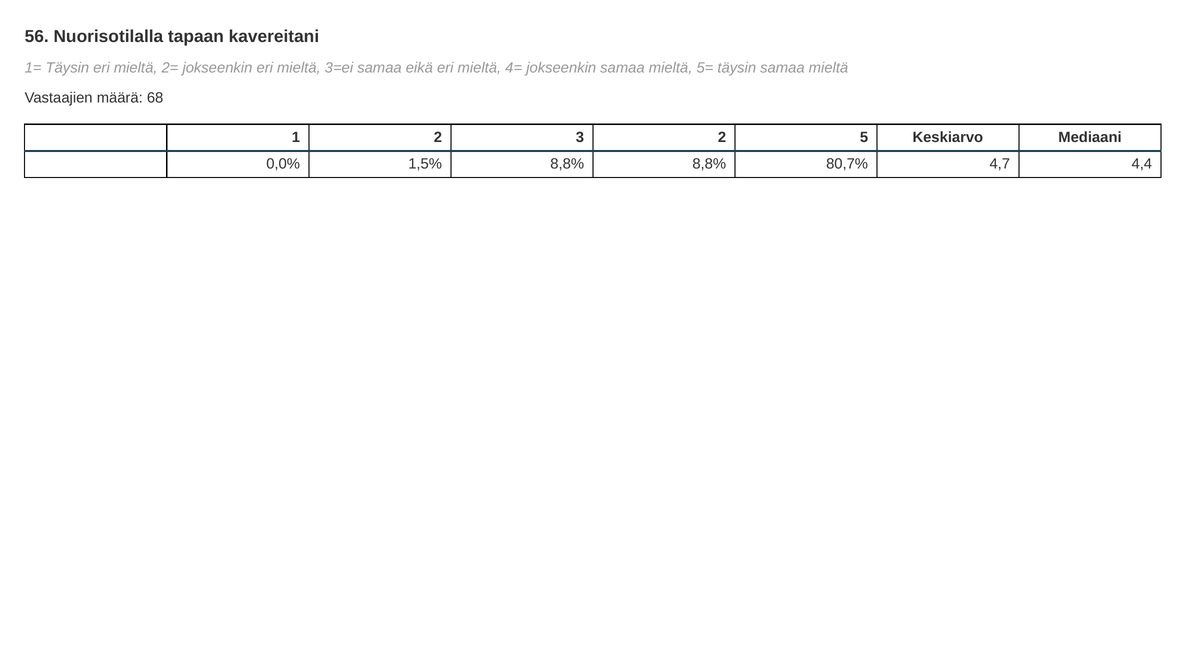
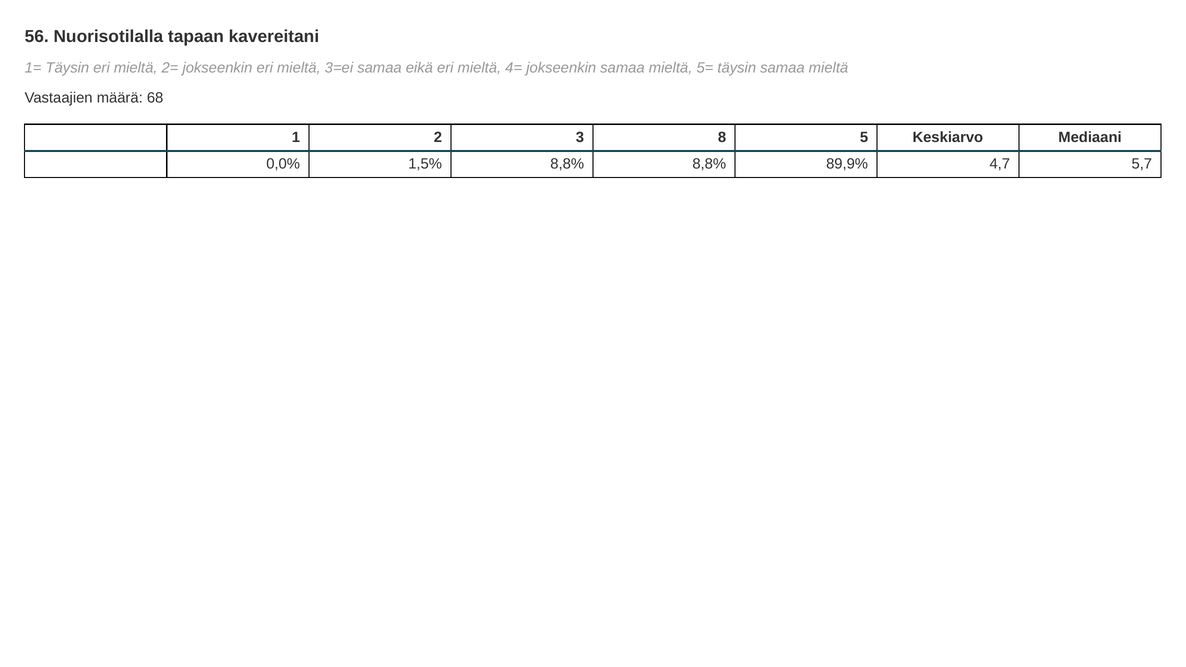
3 2: 2 -> 8 (722, 137)
80,7%: 80,7% -> 89,9% (847, 164)
4,4: 4,4 -> 5,7 (1142, 164)
